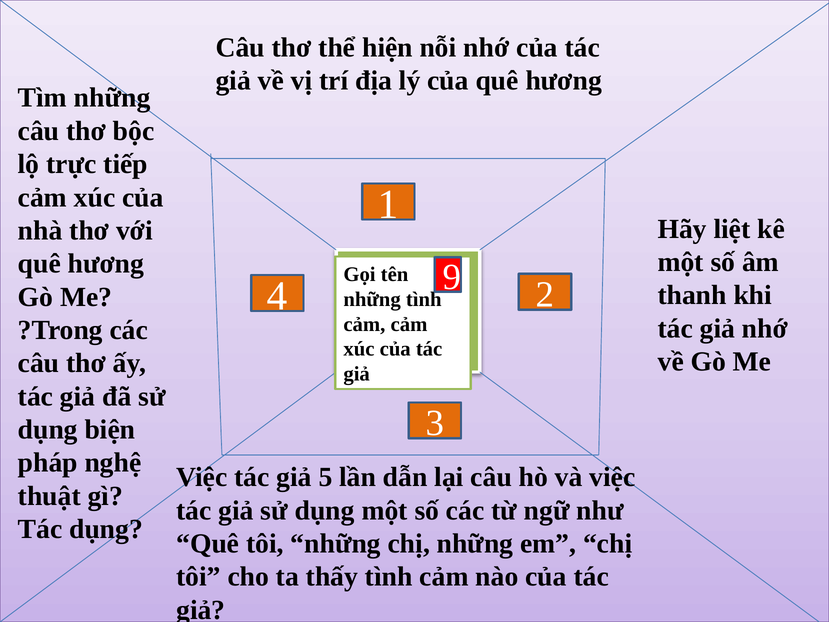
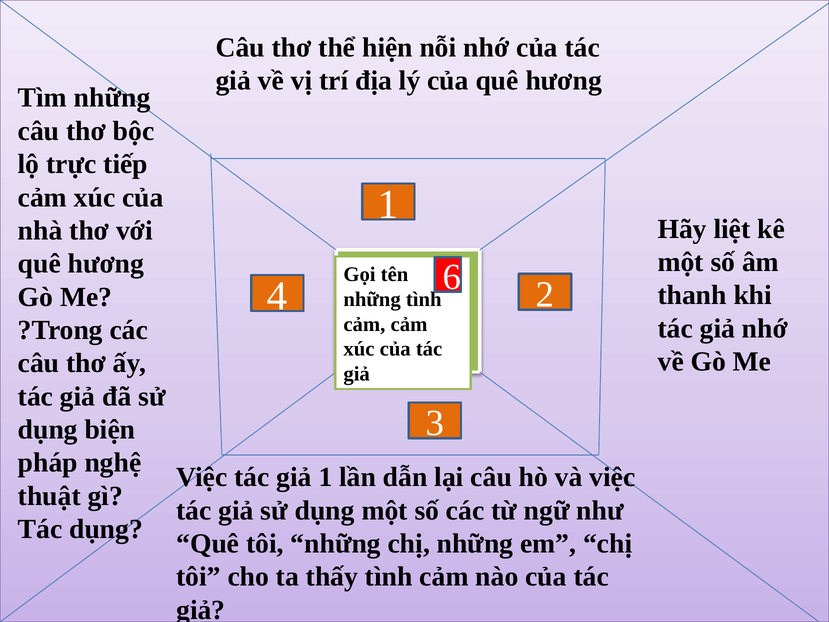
9: 9 -> 6 (452, 277)
giả 5: 5 -> 1 (325, 477)
